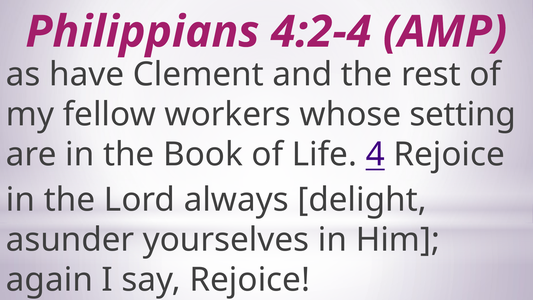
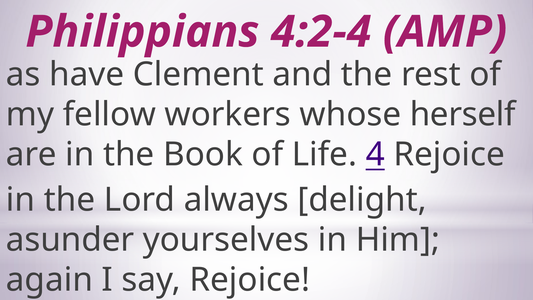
setting: setting -> herself (463, 114)
